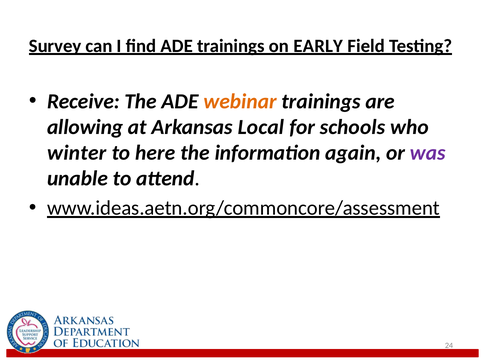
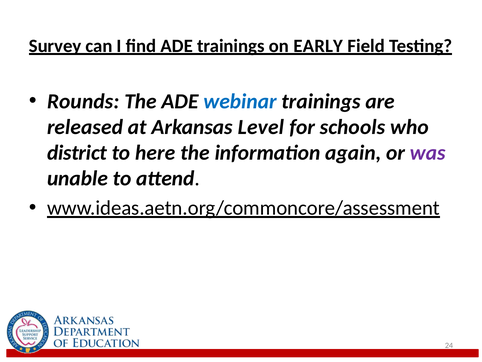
Receive: Receive -> Rounds (83, 101)
webinar colour: orange -> blue (240, 101)
allowing: allowing -> released (85, 127)
Local: Local -> Level (261, 127)
winter: winter -> district (77, 153)
